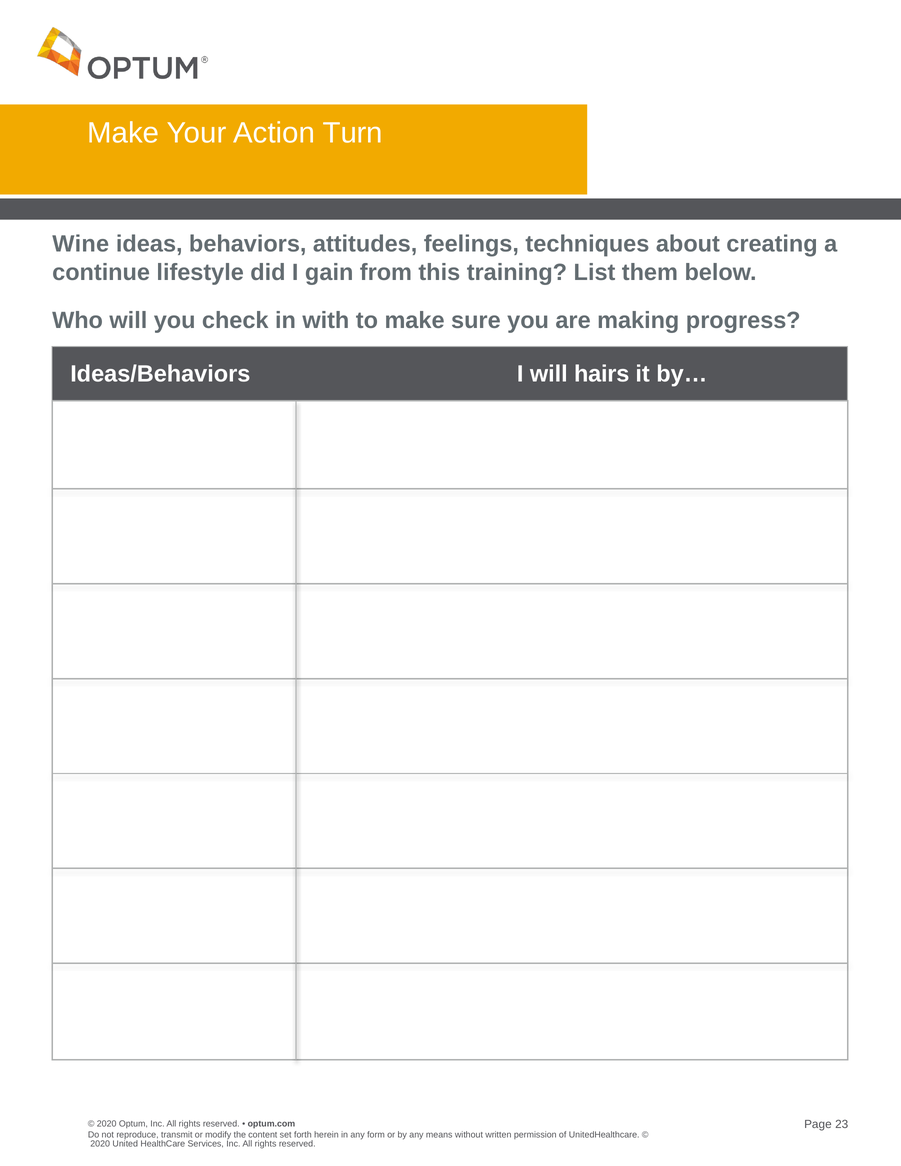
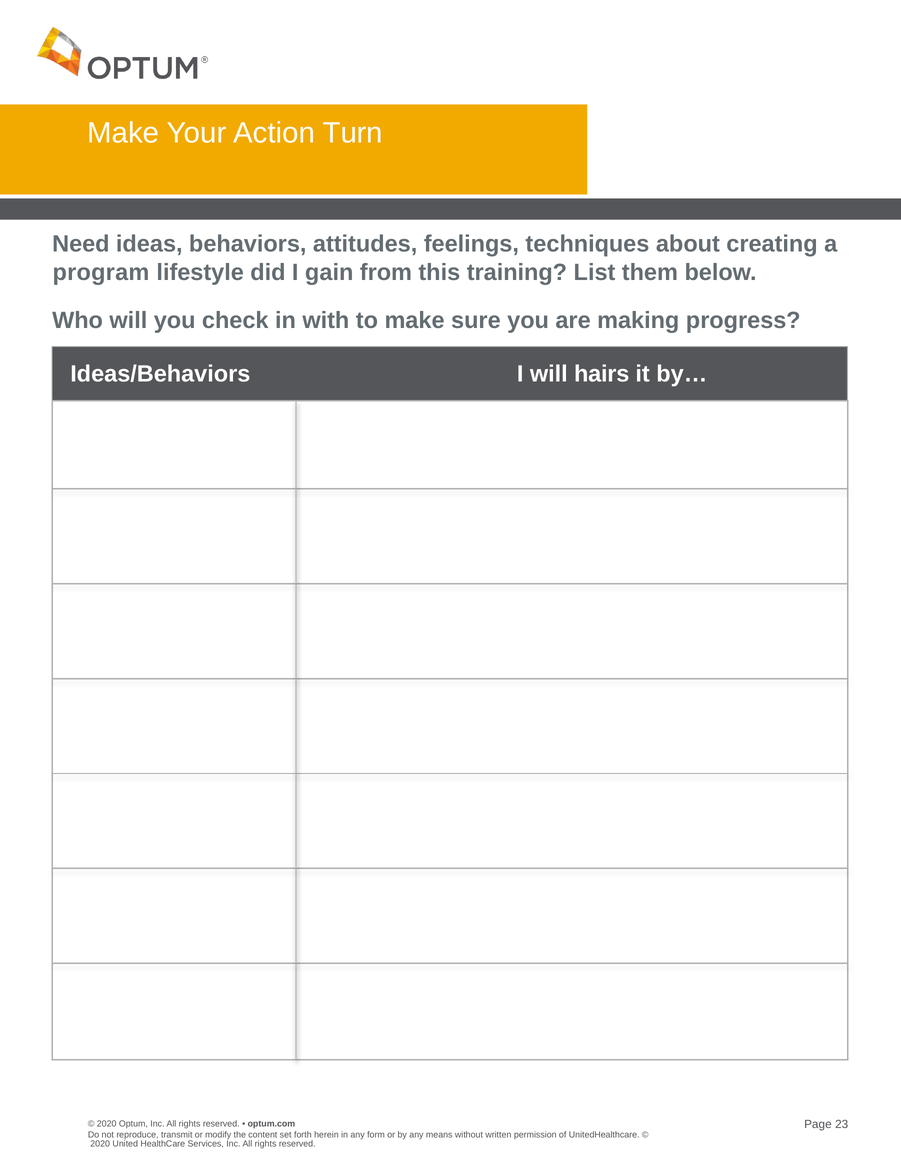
Wine: Wine -> Need (81, 244)
continue: continue -> program (101, 272)
